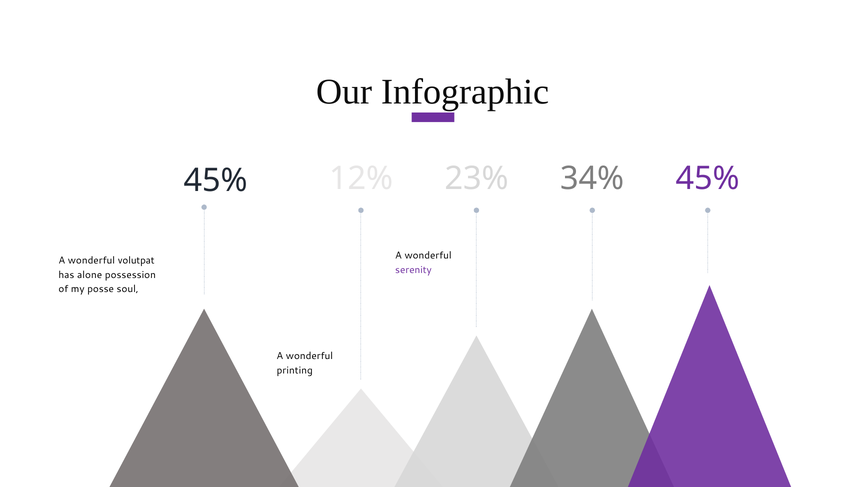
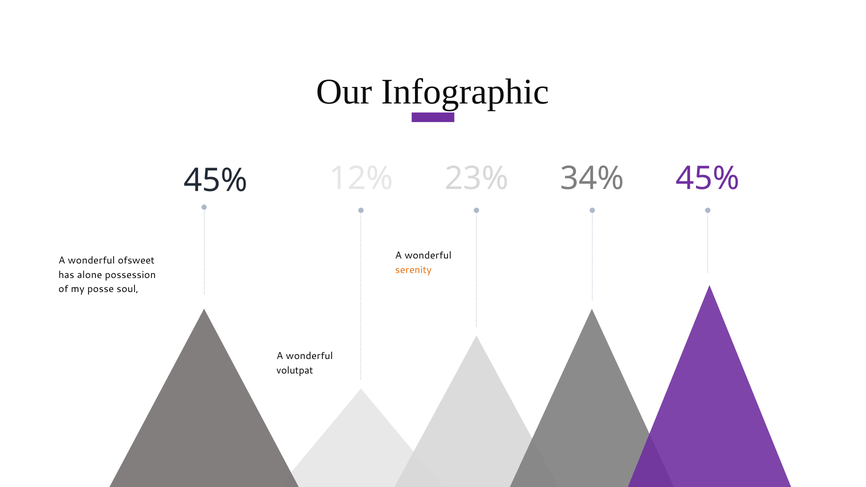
volutpat: volutpat -> ofsweet (136, 261)
serenity colour: purple -> orange (413, 270)
printing: printing -> volutpat (295, 371)
